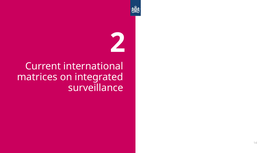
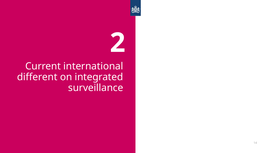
matrices: matrices -> different (37, 77)
